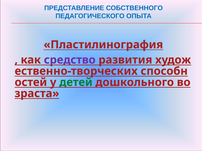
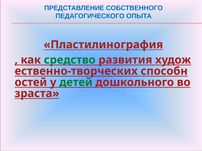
средство colour: purple -> green (70, 60)
